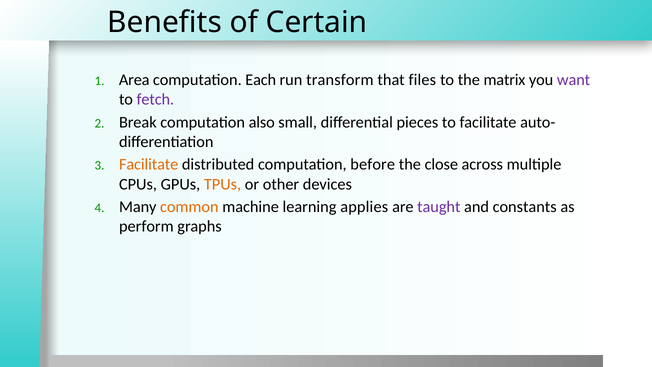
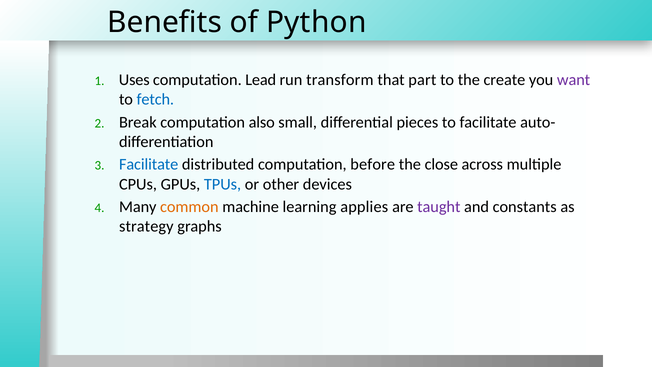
Certain: Certain -> Python (316, 22)
Area: Area -> Uses (134, 80)
Each: Each -> Lead (261, 80)
files: files -> part (422, 80)
matrix: matrix -> create (504, 80)
fetch colour: purple -> blue (155, 99)
Facilitate colour: orange -> blue (149, 164)
TPUs colour: orange -> blue (223, 184)
perform: perform -> strategy (146, 226)
